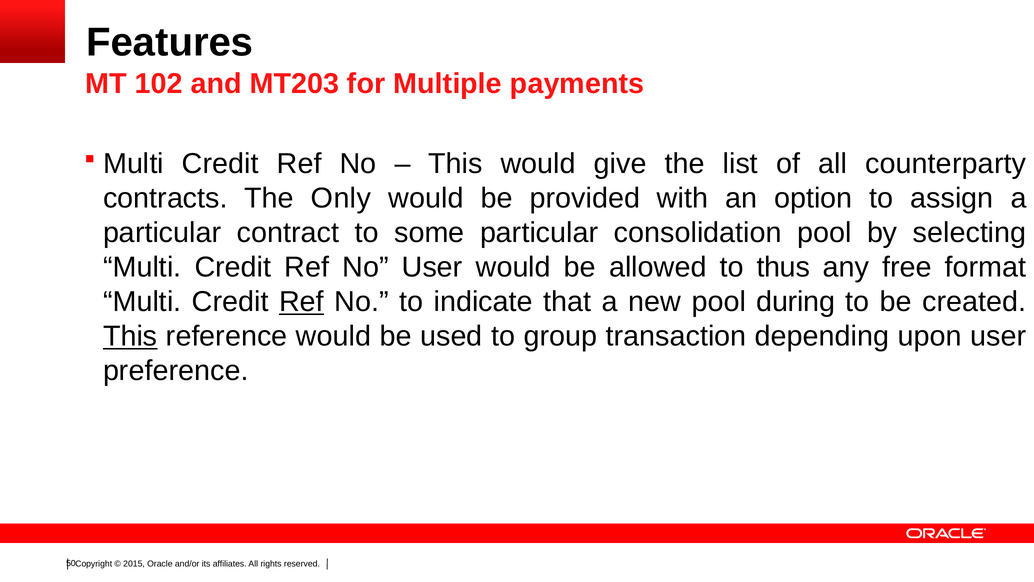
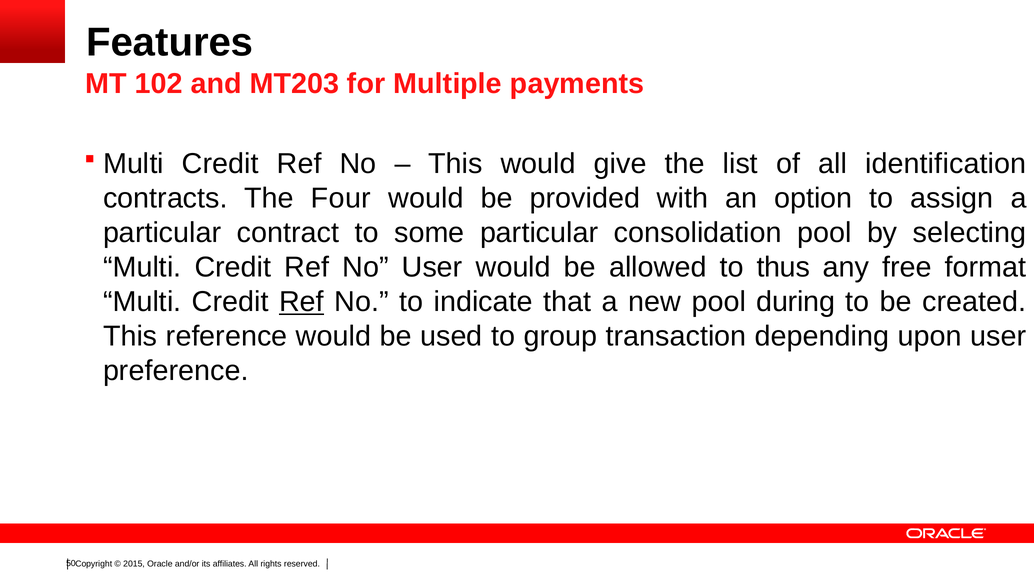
counterparty: counterparty -> identification (946, 164)
Only: Only -> Four (341, 198)
This underline: present -> none (130, 336)
